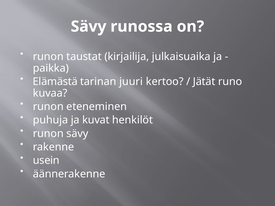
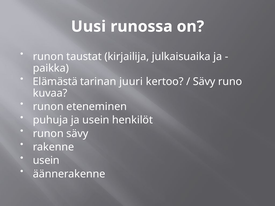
Sävy: Sävy -> Uusi (88, 27)
Jätät: Jätät -> Sävy (204, 82)
ja kuvat: kuvat -> usein (96, 120)
